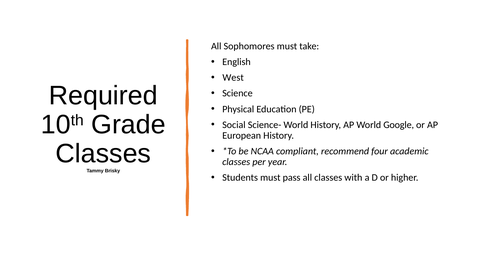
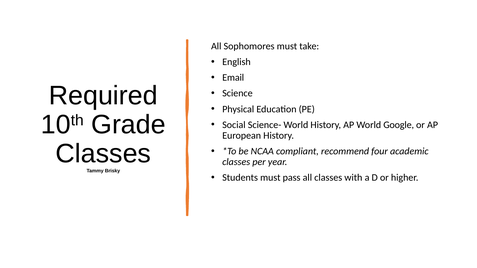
West: West -> Email (233, 78)
